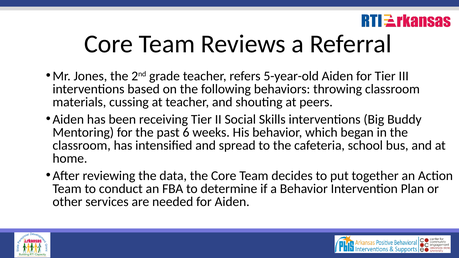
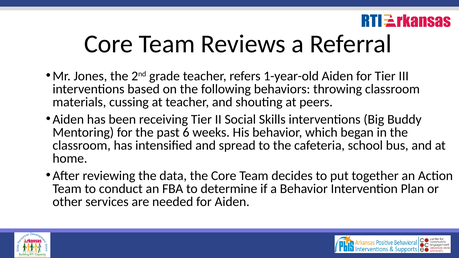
5-year-old: 5-year-old -> 1-year-old (291, 76)
